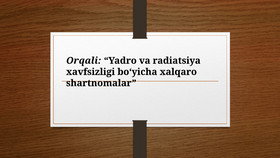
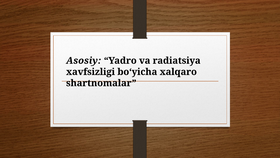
Orqali: Orqali -> Asosiy (84, 60)
